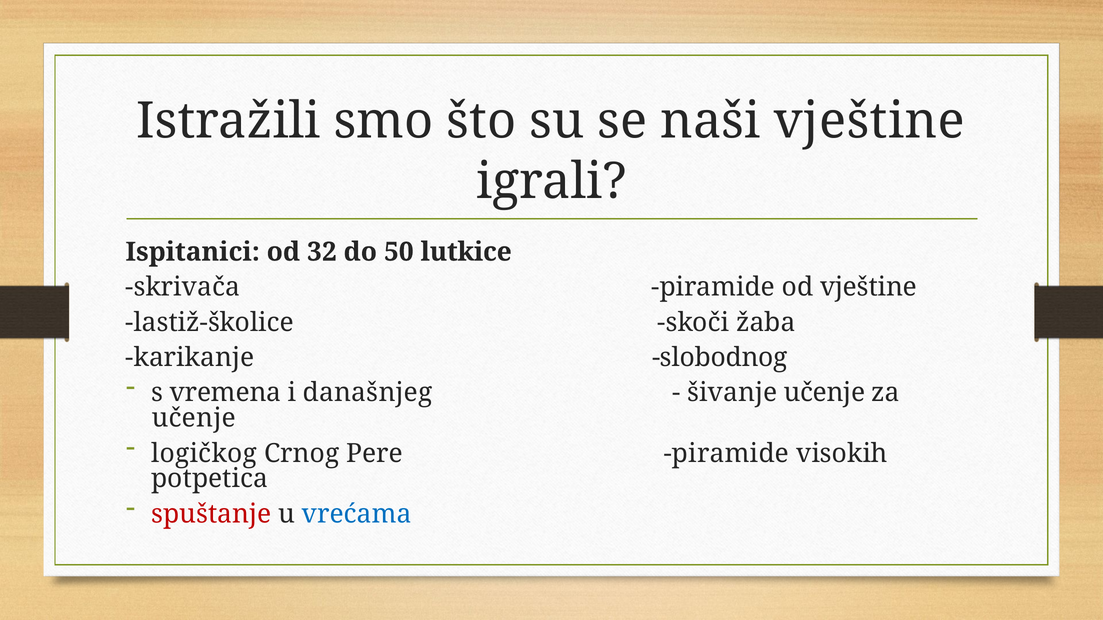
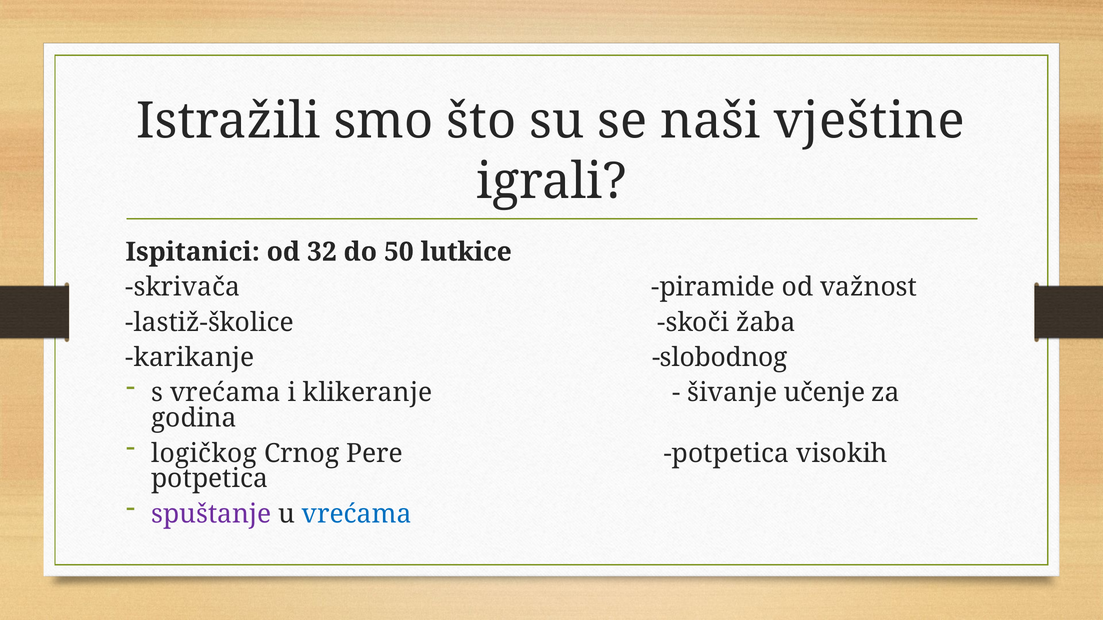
od vještine: vještine -> važnost (868, 287)
s vremena: vremena -> vrećama (225, 393)
današnjeg: današnjeg -> klikeranje (368, 393)
učenje: učenje -> godina (194, 418)
Pere piramide: piramide -> potpetica (726, 454)
spuštanje colour: red -> purple (211, 514)
